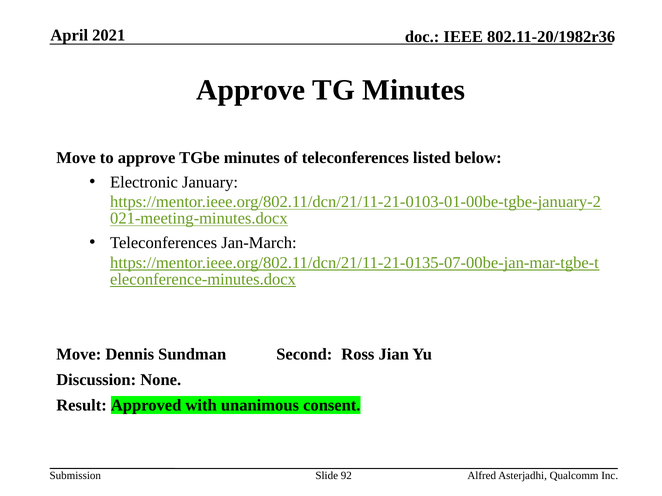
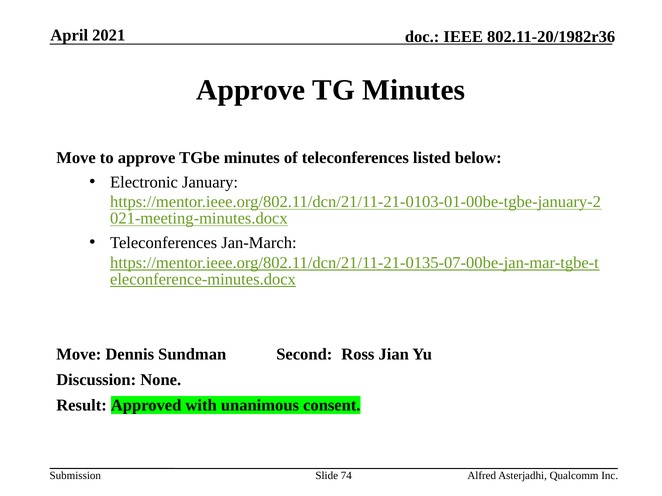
92: 92 -> 74 (346, 476)
